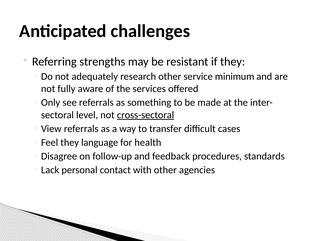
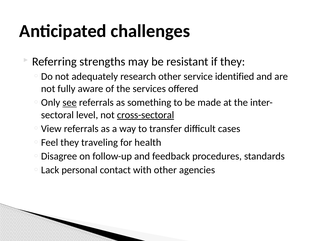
minimum: minimum -> identified (235, 76)
see underline: none -> present (70, 102)
language: language -> traveling (100, 142)
